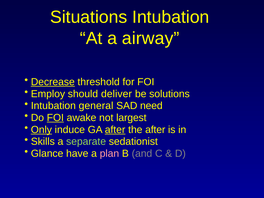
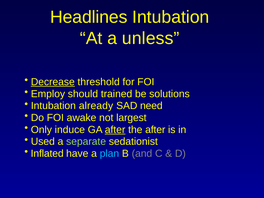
Situations: Situations -> Headlines (89, 17)
airway: airway -> unless (151, 38)
deliver: deliver -> trained (117, 94)
general: general -> already (96, 106)
FOI underline: present -> none (55, 118)
Only underline: present -> none (41, 130)
Skills: Skills -> Used (43, 142)
Glance: Glance -> Inflated (47, 153)
plan colour: pink -> light blue (109, 153)
